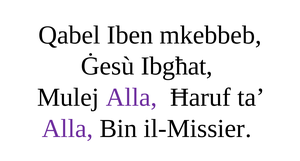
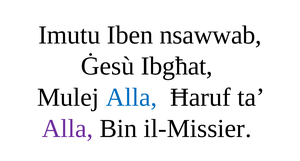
Qabel: Qabel -> Imutu (69, 35)
mkebbeb: mkebbeb -> nsawwab (211, 35)
Alla colour: purple -> blue (131, 98)
